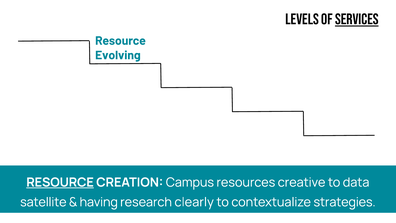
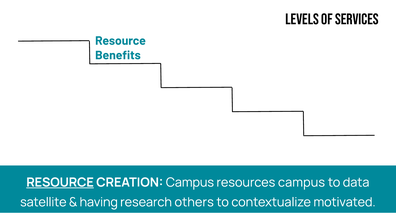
Services underline: present -> none (357, 19)
Evolving: Evolving -> Benefits (118, 55)
resources creative: creative -> campus (301, 182)
clearly: clearly -> others (194, 202)
strategies: strategies -> motivated (345, 202)
